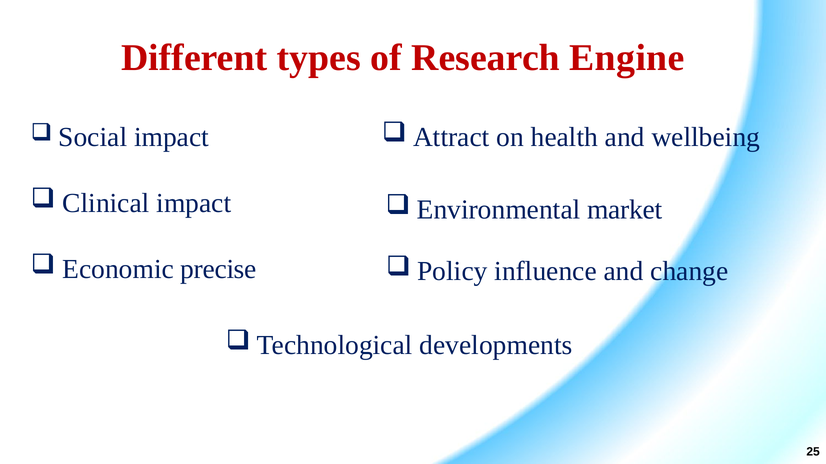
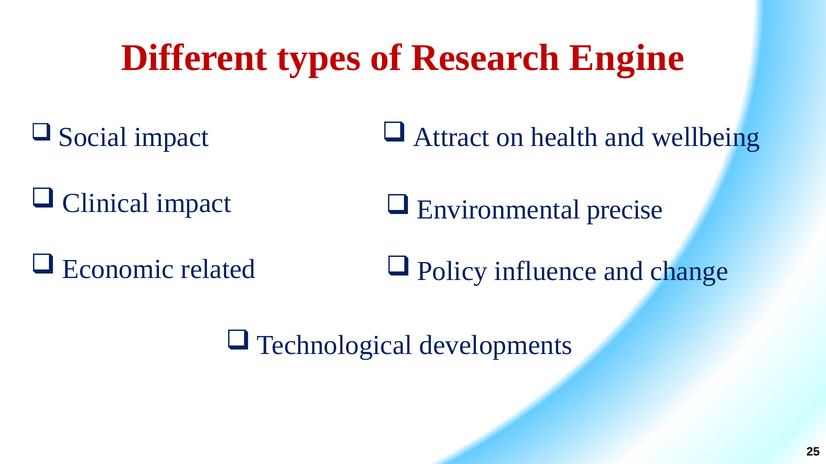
market: market -> precise (625, 210)
precise: precise -> related (218, 269)
